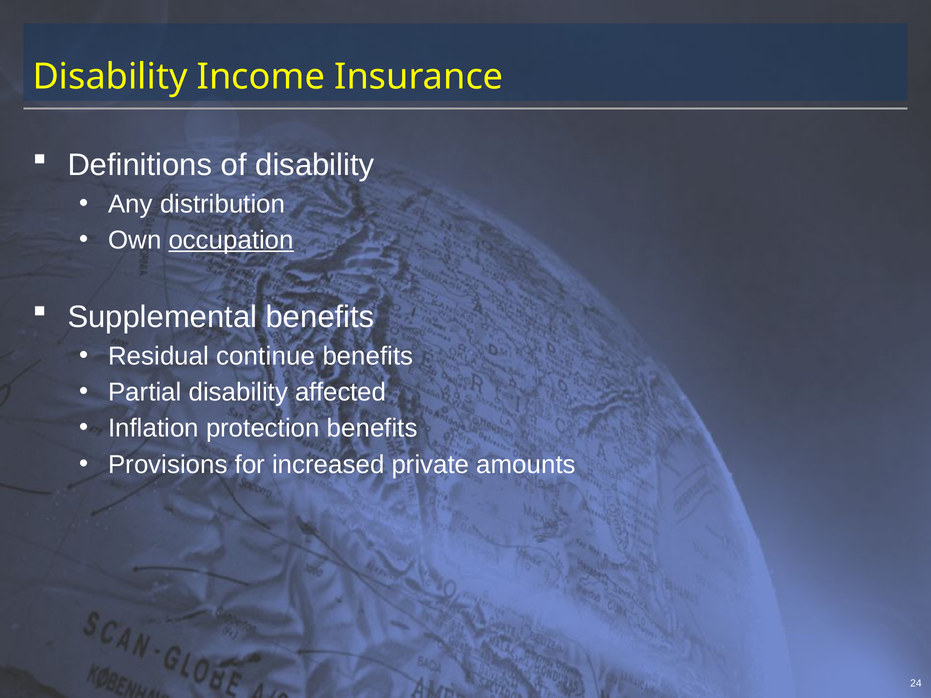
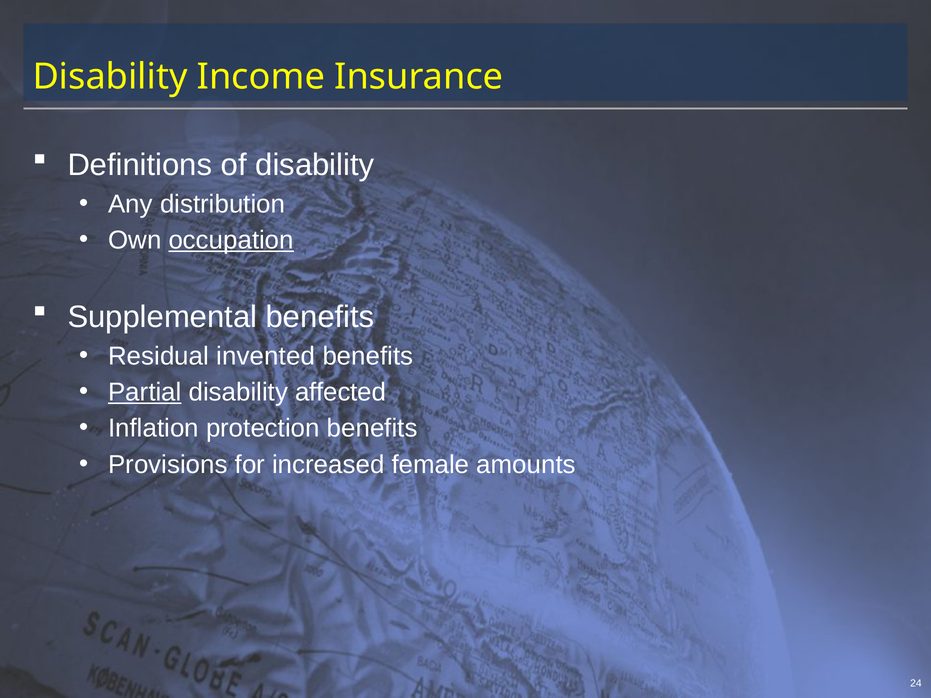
continue: continue -> invented (266, 356)
Partial underline: none -> present (145, 392)
private: private -> female (430, 465)
